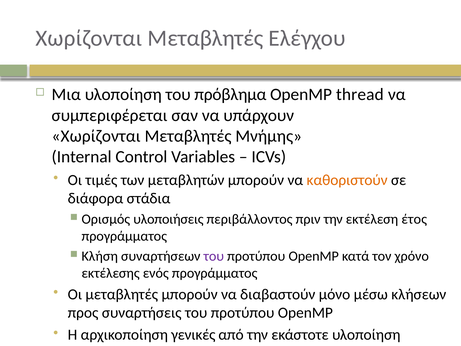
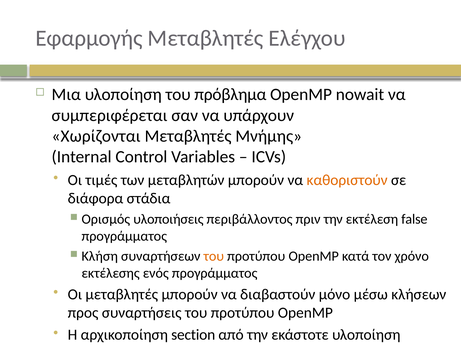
Χωρίζονται: Χωρίζονται -> Εφαρμογής (89, 38)
thread: thread -> nowait (360, 95)
έτος: έτος -> false (414, 219)
του colour: purple -> orange (214, 256)
γενικές: γενικές -> section (193, 335)
